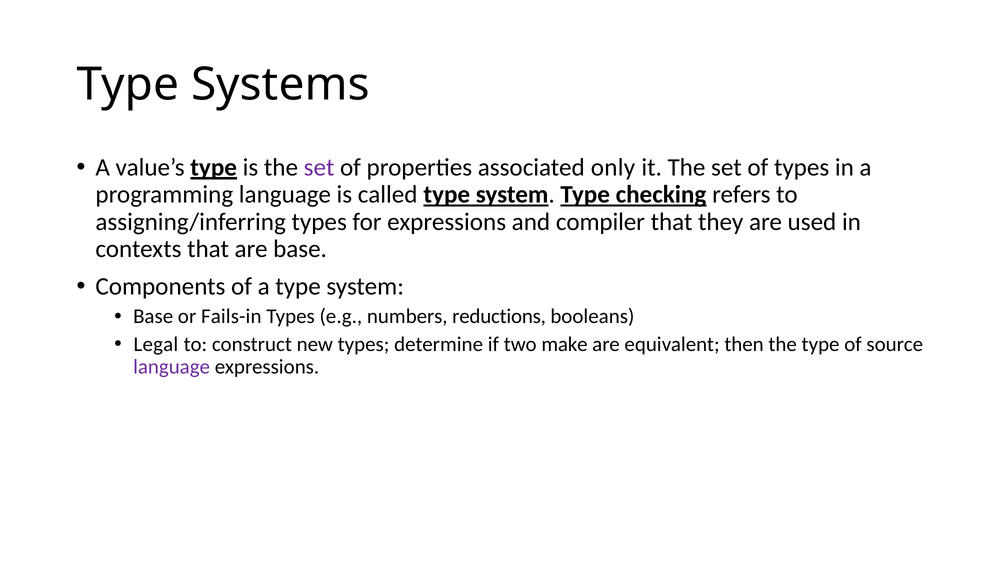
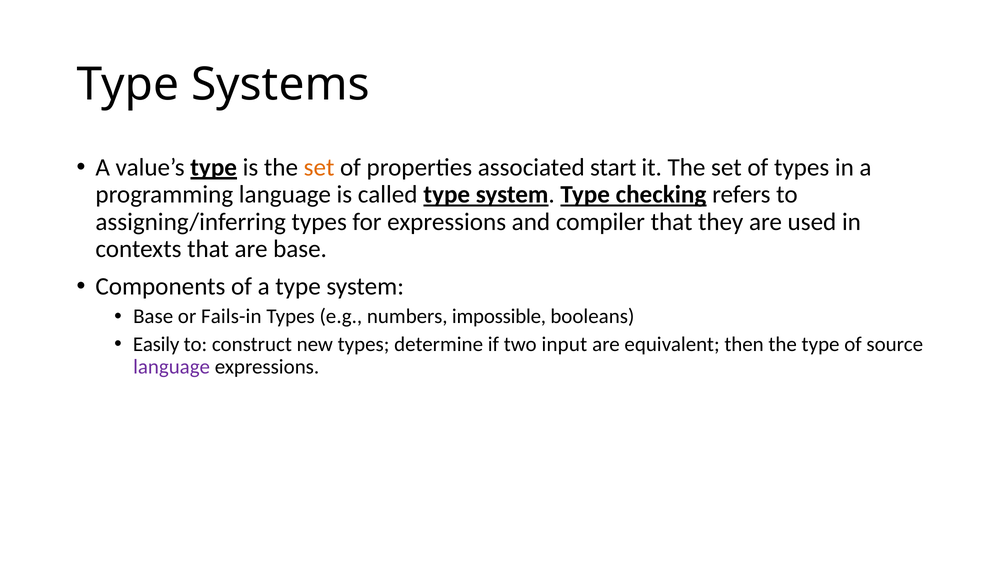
set colour: purple -> orange (319, 168)
only: only -> start (613, 168)
reductions: reductions -> impossible (499, 317)
Legal: Legal -> Easily (156, 345)
make: make -> input (564, 345)
